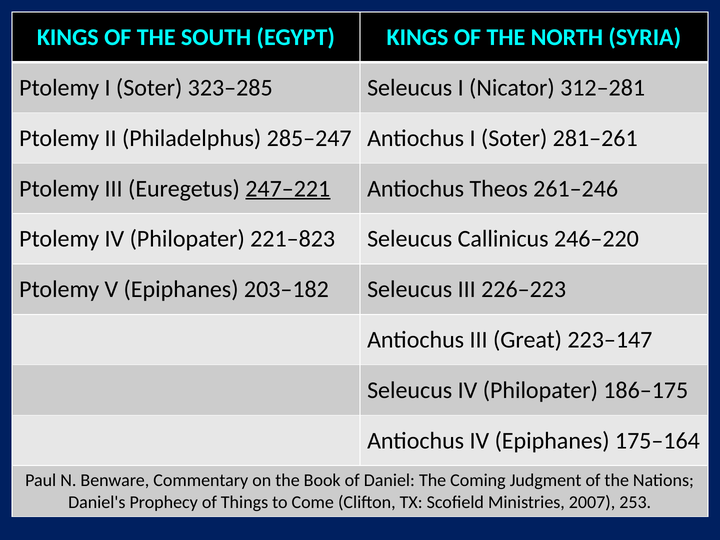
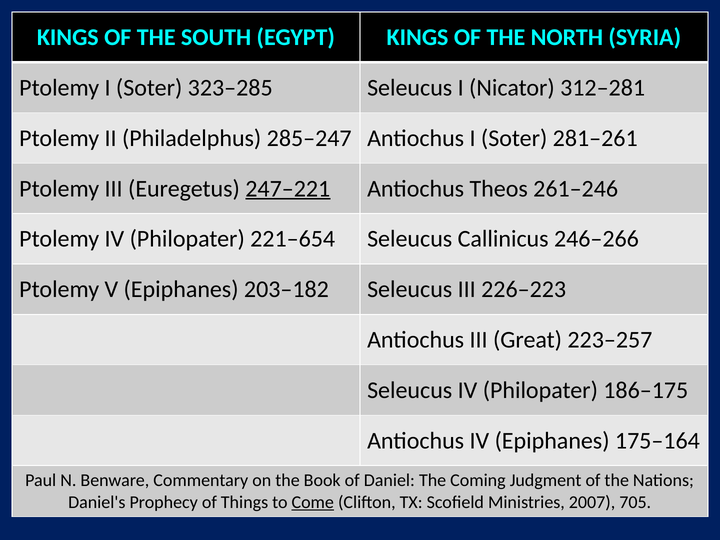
221–823: 221–823 -> 221–654 (293, 239)
246–220: 246–220 -> 246–266 (596, 239)
223–147: 223–147 -> 223–257 (610, 340)
Come underline: none -> present (313, 502)
253: 253 -> 705 (635, 502)
